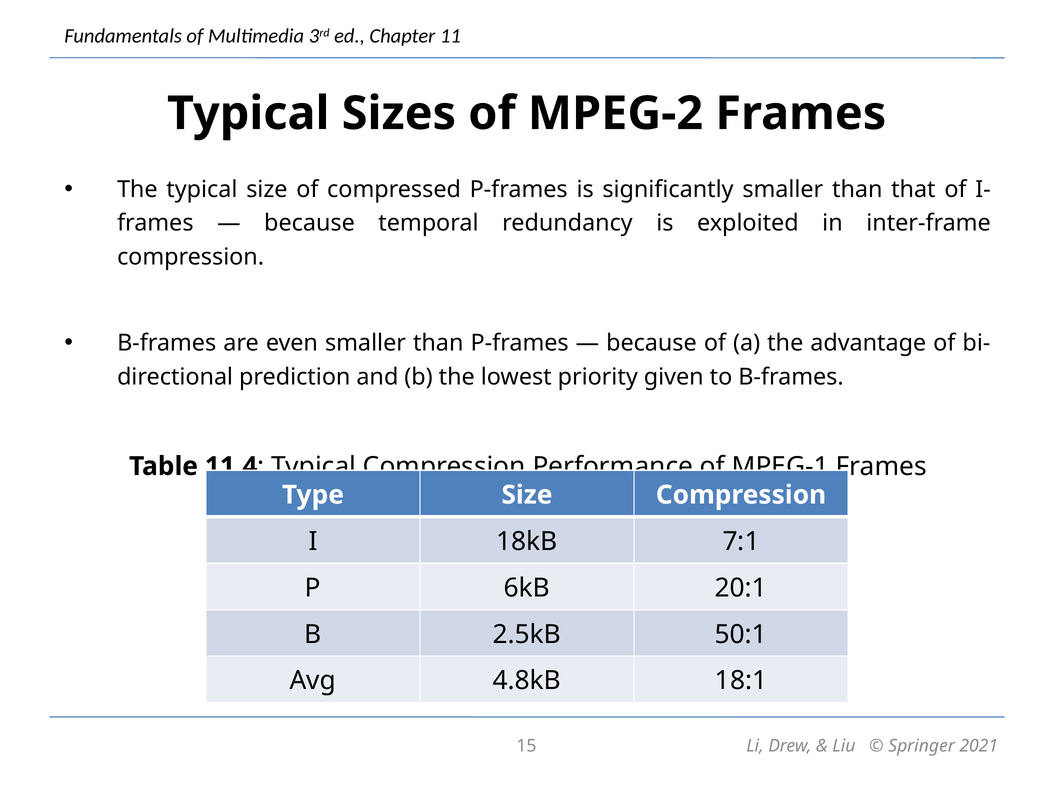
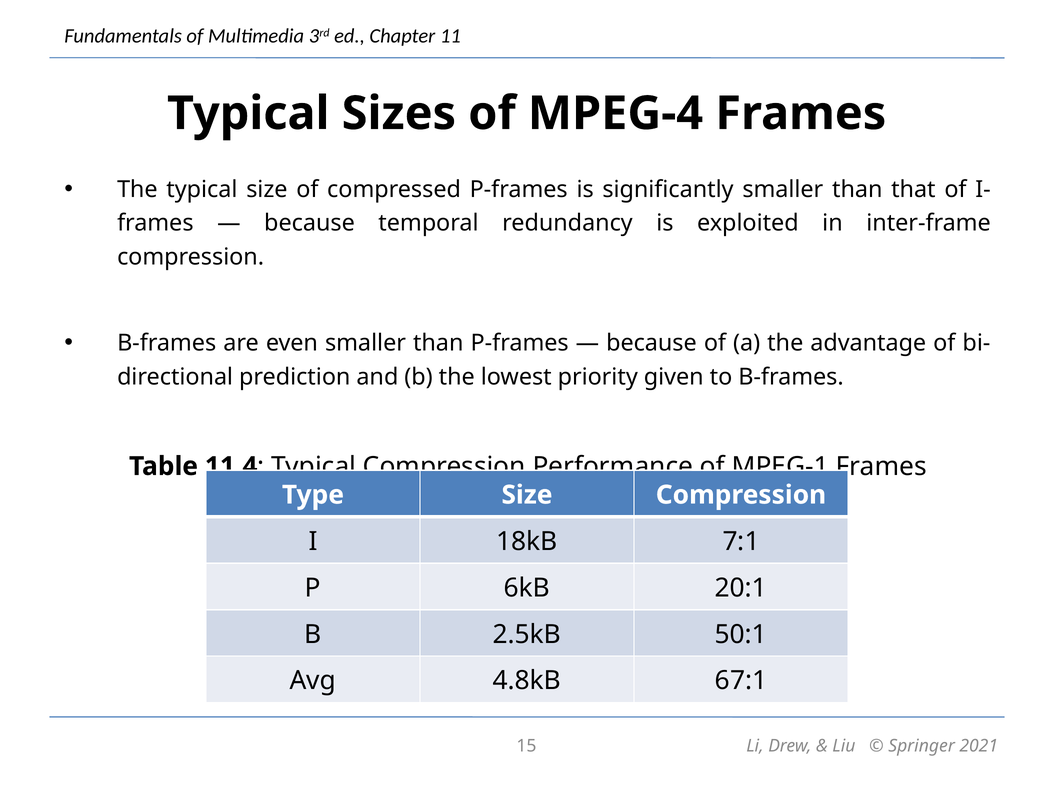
MPEG-2: MPEG-2 -> MPEG-4 (615, 113)
18:1: 18:1 -> 67:1 (741, 680)
